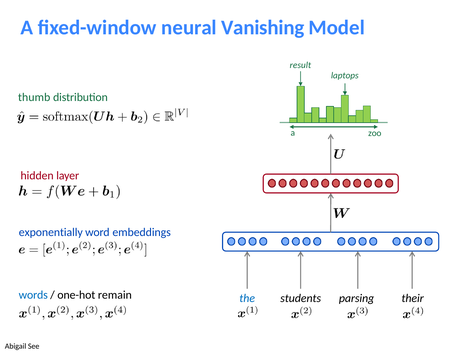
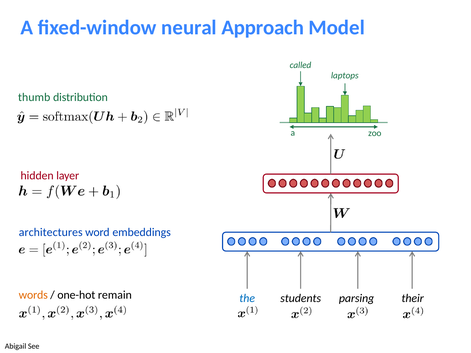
Vanishing: Vanishing -> Approach (263, 28)
result: result -> called (301, 65)
exponentially: exponentially -> architectures (51, 232)
words colour: blue -> orange (33, 295)
